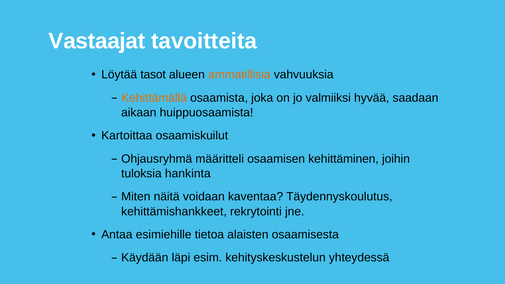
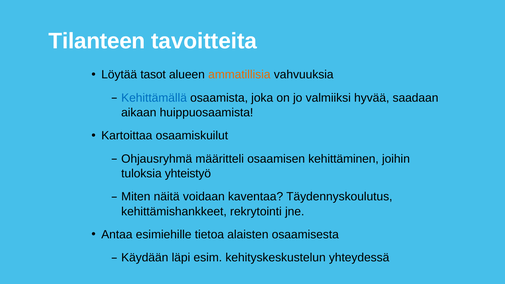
Vastaajat: Vastaajat -> Tilanteen (97, 41)
Kehittämällä colour: orange -> blue (154, 98)
hankinta: hankinta -> yhteistyö (188, 174)
